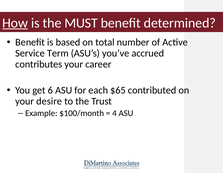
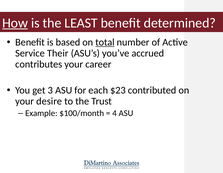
MUST: MUST -> LEAST (81, 23)
total underline: none -> present (105, 42)
Term: Term -> Their (58, 53)
6: 6 -> 3 (50, 90)
$65: $65 -> $23 (118, 90)
